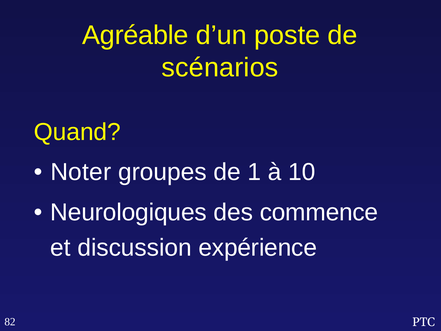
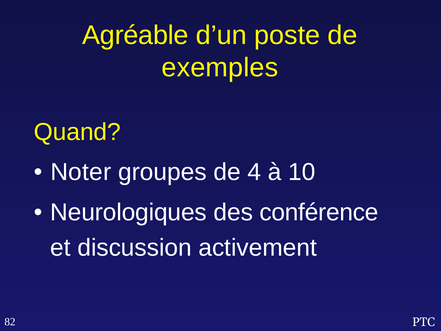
scénarios: scénarios -> exemples (220, 68)
1: 1 -> 4 (254, 172)
commence: commence -> conférence (319, 212)
expérience: expérience -> activement (258, 247)
